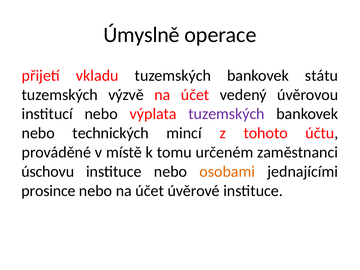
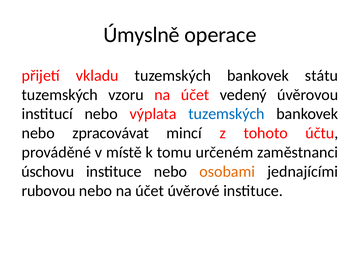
výzvě: výzvě -> vzoru (126, 95)
tuzemských colour: purple -> blue (226, 114)
technických: technických -> zpracovávat (111, 133)
prosince: prosince -> rubovou (49, 191)
